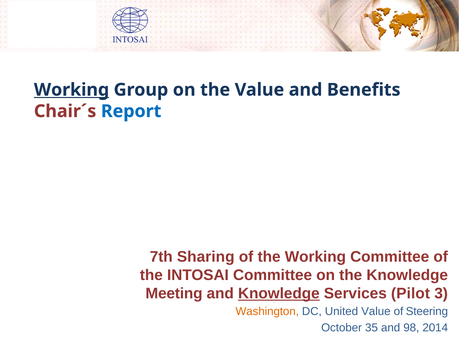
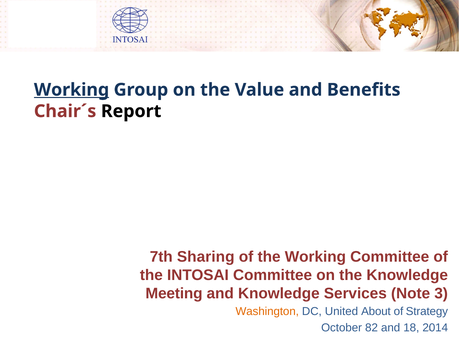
Report colour: blue -> black (131, 111)
Knowledge underline: present -> none (279, 294)
Pilot: Pilot -> Note (411, 294)
United Value: Value -> About (376, 312)
Steering: Steering -> Strategy (427, 312)
35: 35 -> 82 (372, 328)
98: 98 -> 18 (411, 328)
